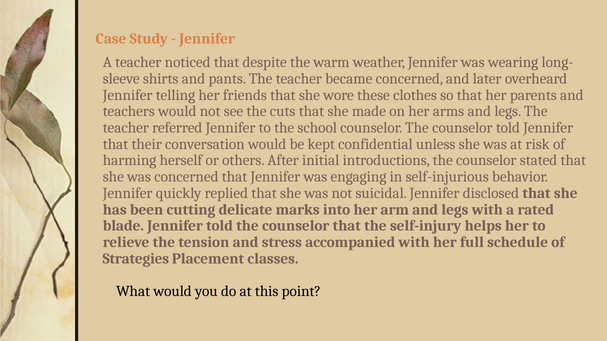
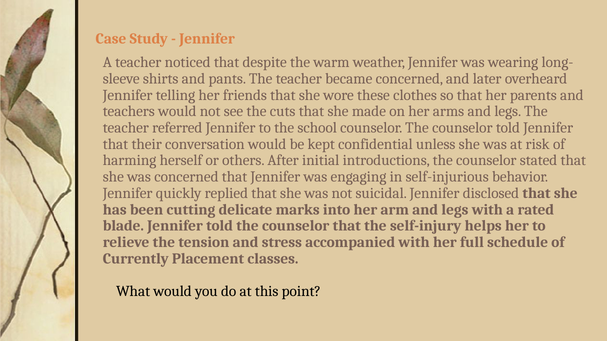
Strategies: Strategies -> Currently (136, 259)
